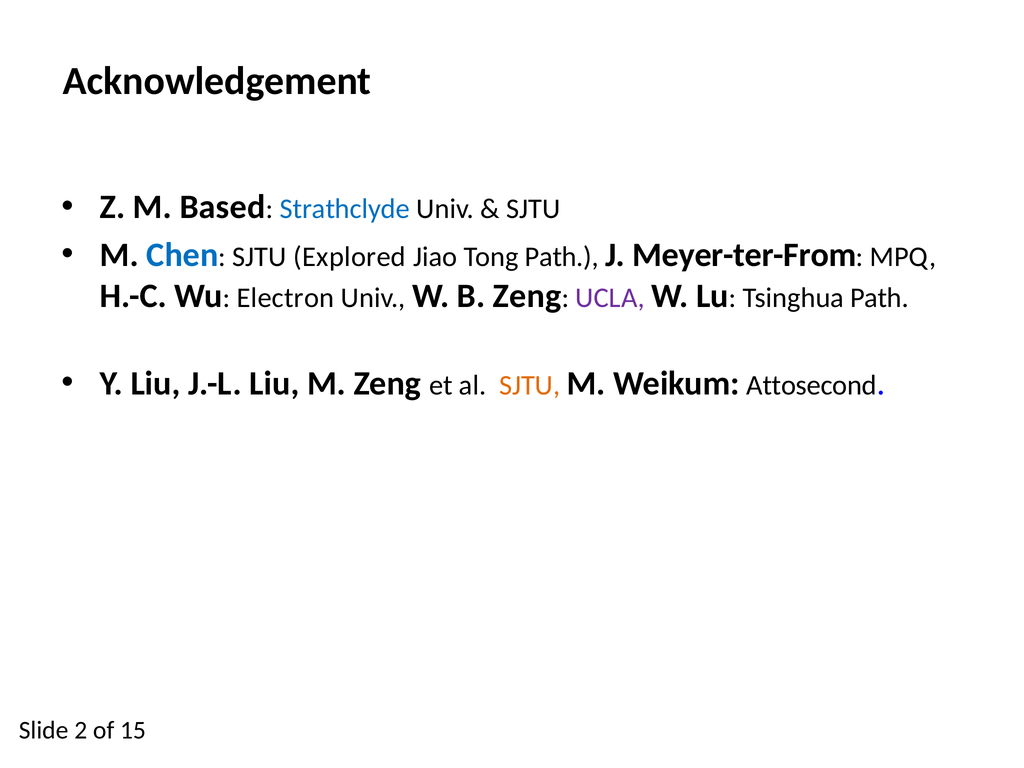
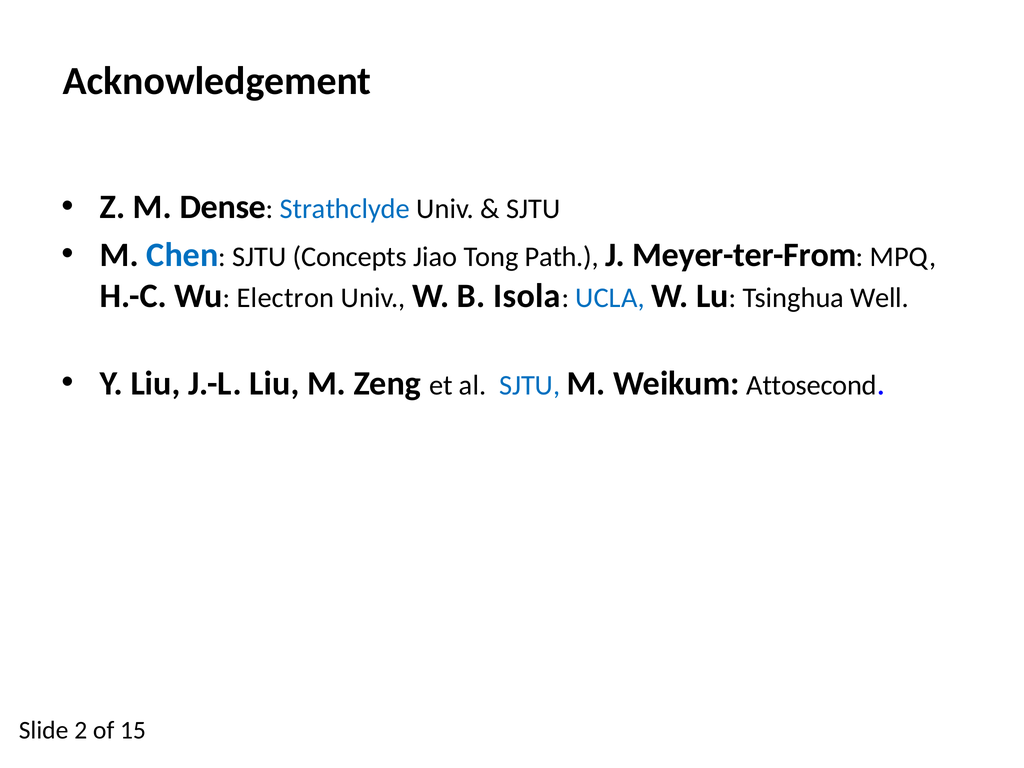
Based: Based -> Dense (223, 207)
Explored: Explored -> Concepts (350, 257)
B Zeng: Zeng -> Isola (527, 296)
UCLA colour: purple -> blue (610, 298)
Tsinghua Path: Path -> Well (879, 298)
SJTU colour: orange -> blue (530, 385)
